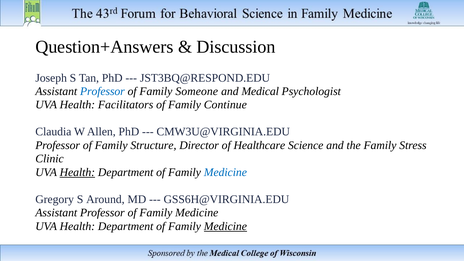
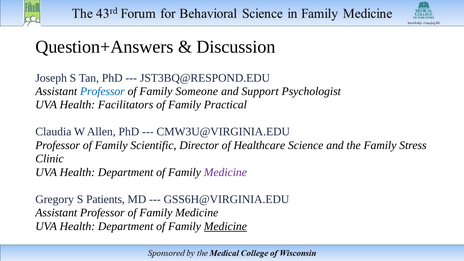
Medical: Medical -> Support (260, 91)
Continue: Continue -> Practical (225, 105)
Structure: Structure -> Scientific (153, 145)
Health underline: present -> none (77, 172)
Medicine colour: blue -> purple (225, 172)
Around: Around -> Patients (105, 199)
